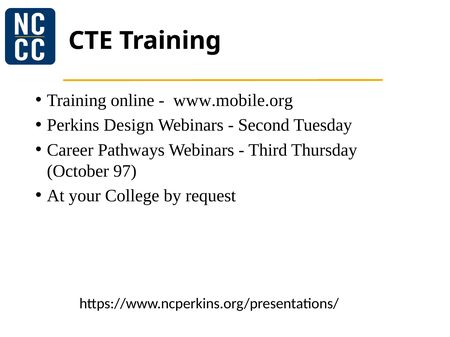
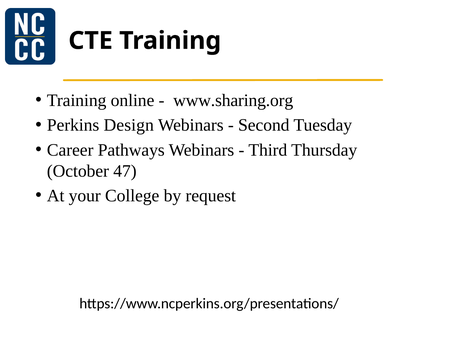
www.mobile.org: www.mobile.org -> www.sharing.org (233, 101)
97: 97 -> 47 (125, 171)
